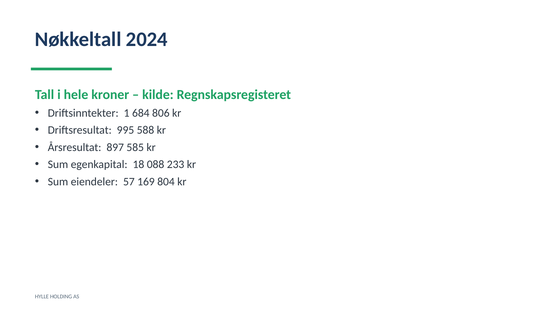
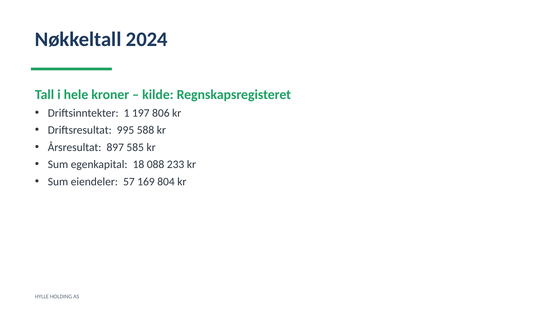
684: 684 -> 197 (141, 113)
